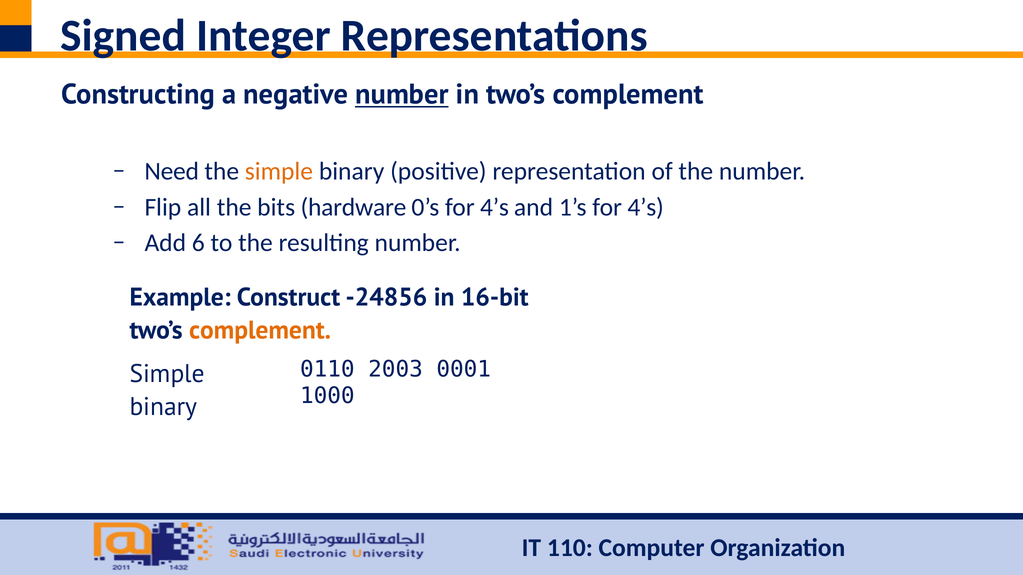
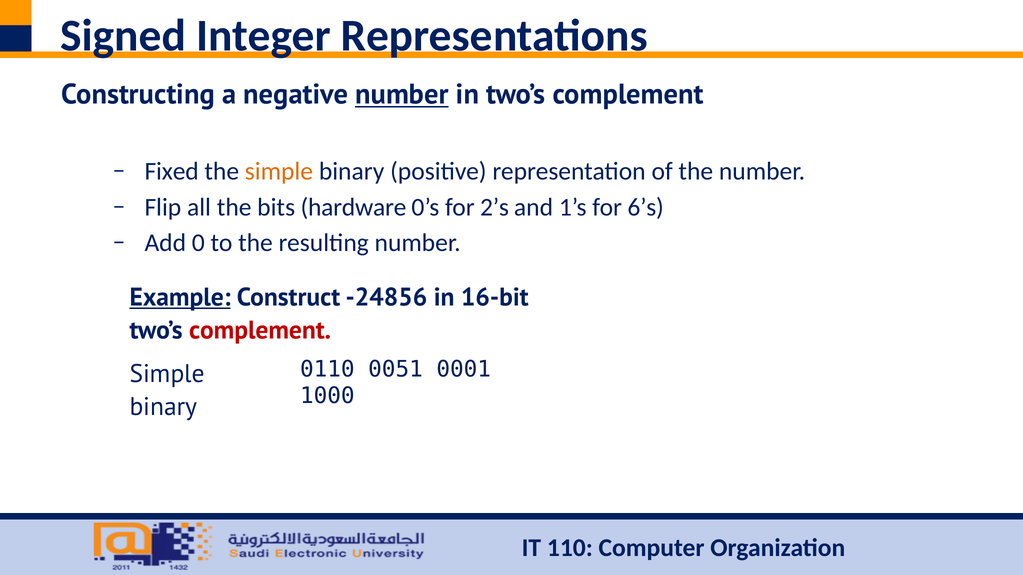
Need: Need -> Fixed (172, 172)
0’s for 4’s: 4’s -> 2’s (495, 207)
1’s for 4’s: 4’s -> 6’s (646, 207)
6: 6 -> 0 (198, 243)
Example underline: none -> present (180, 297)
complement colour: orange -> red (260, 331)
2003: 2003 -> 0051 (396, 370)
